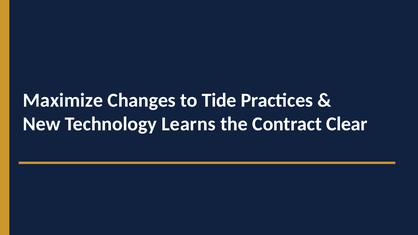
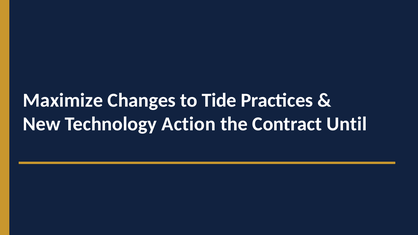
Learns: Learns -> Action (189, 124)
Clear: Clear -> Until (347, 124)
